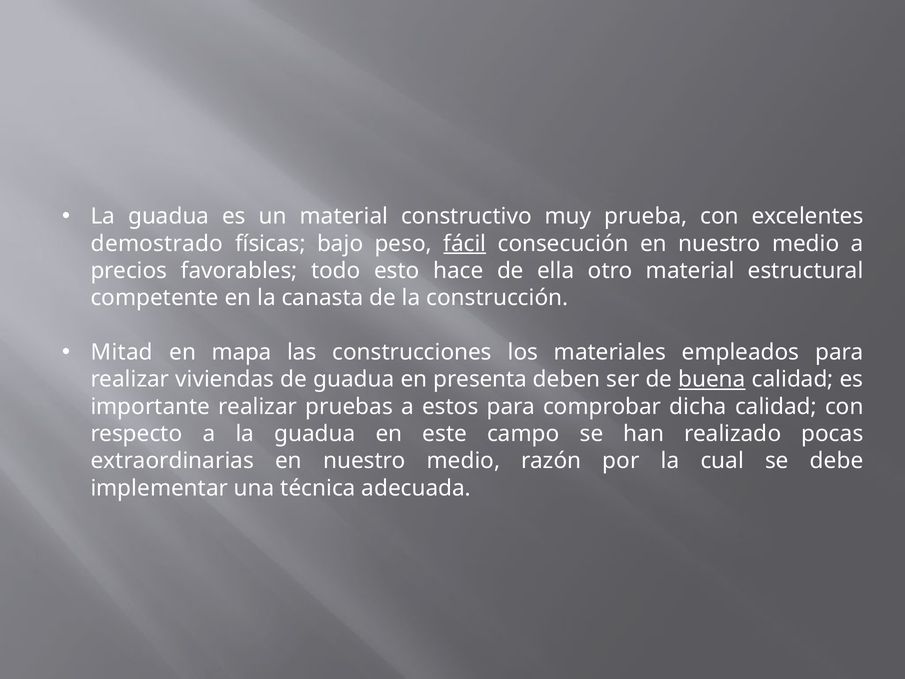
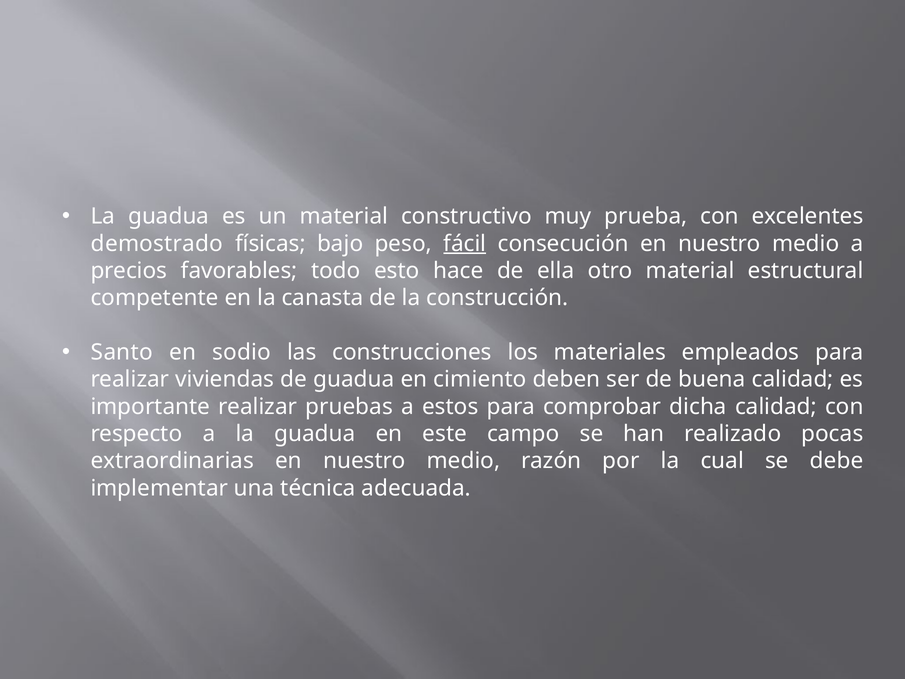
Mitad: Mitad -> Santo (122, 352)
mapa: mapa -> sodio (241, 352)
presenta: presenta -> cimiento (480, 379)
buena underline: present -> none (712, 379)
